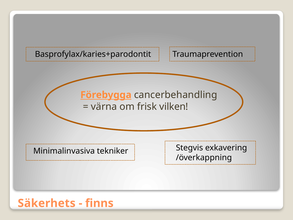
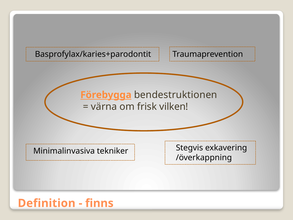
cancerbehandling: cancerbehandling -> bendestruktionen (176, 95)
Säkerhets: Säkerhets -> Definition (47, 203)
